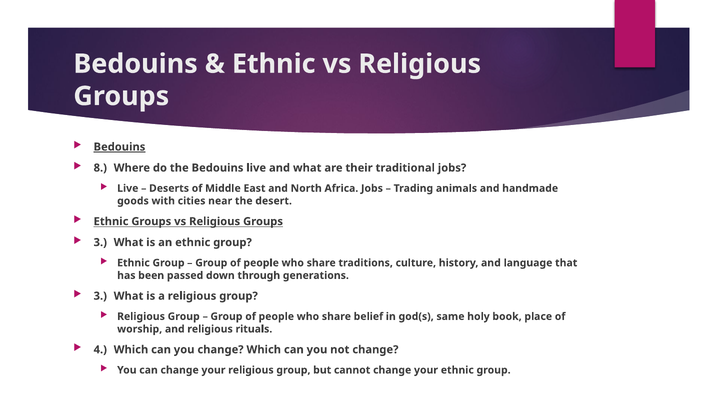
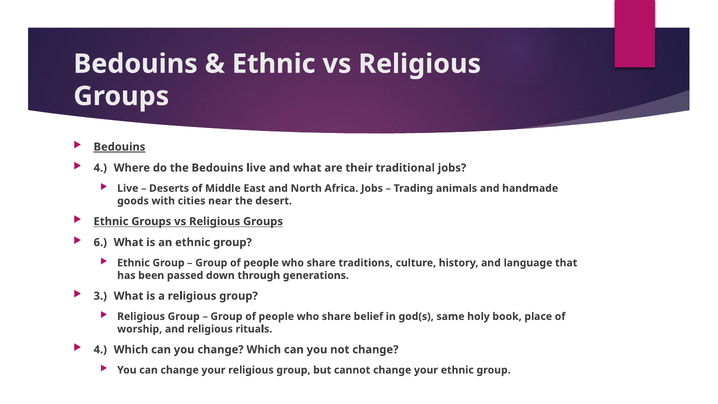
8: 8 -> 4 (100, 168)
3: 3 -> 6 (100, 242)
